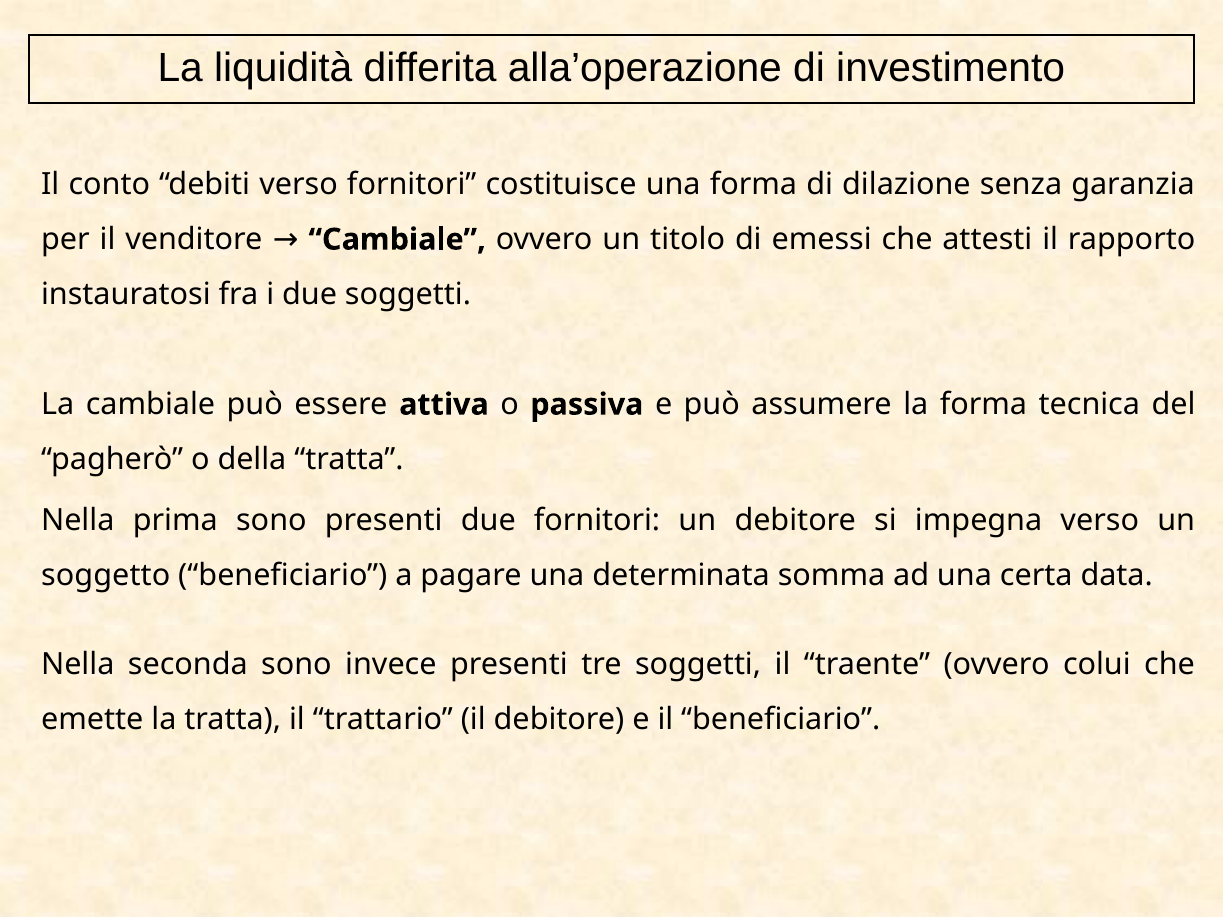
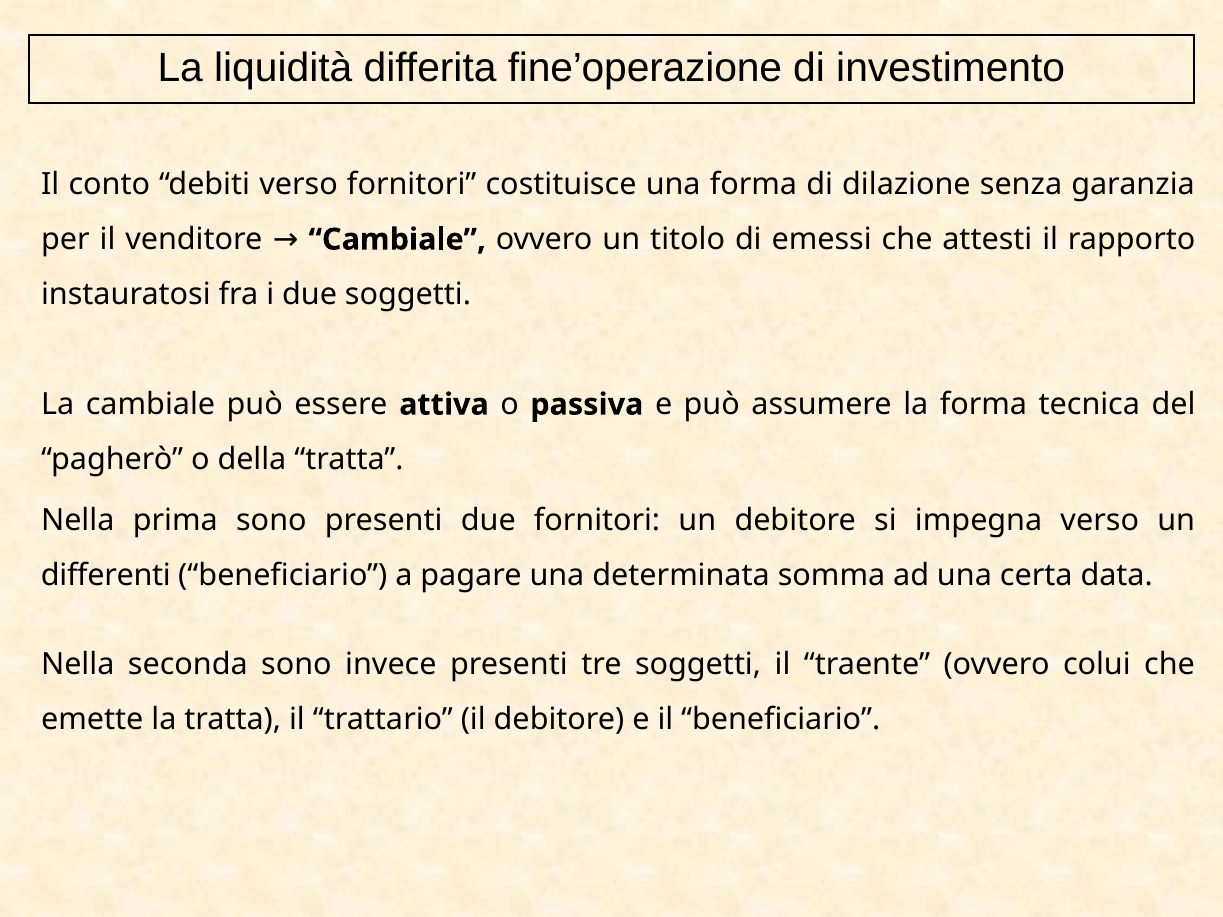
alla’operazione: alla’operazione -> fine’operazione (645, 68)
soggetto: soggetto -> differenti (106, 576)
